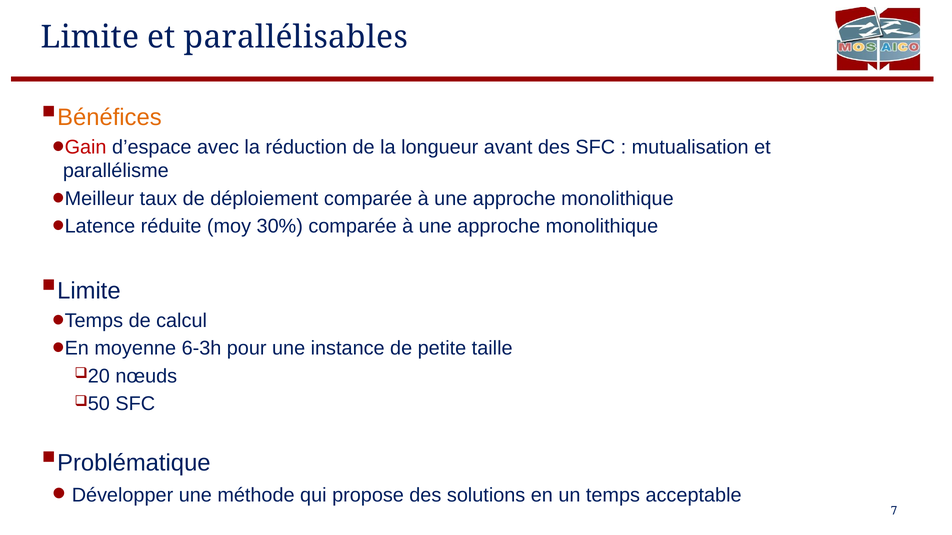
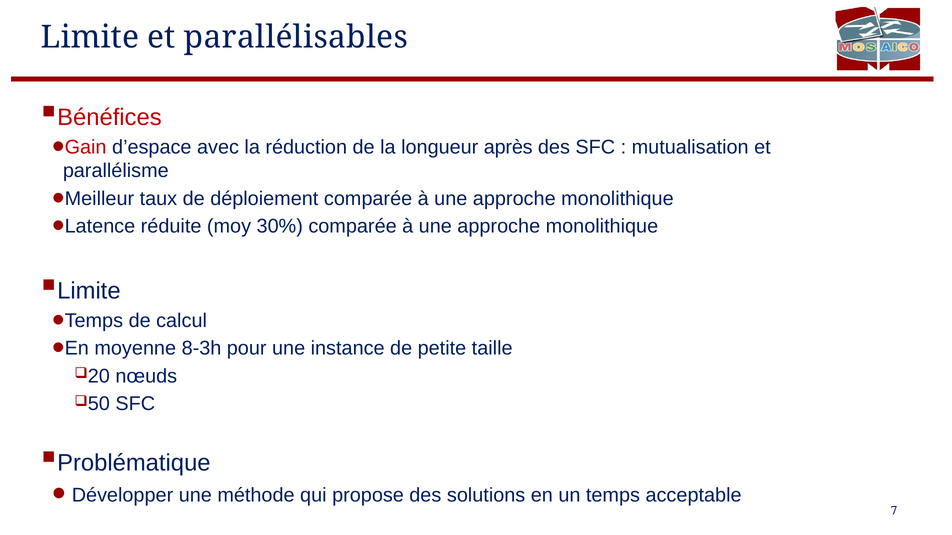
Bénéfices colour: orange -> red (109, 117)
avant: avant -> après (508, 147)
6-3h: 6-3h -> 8-3h (201, 349)
